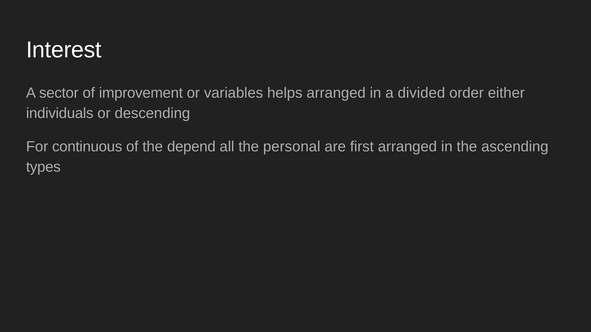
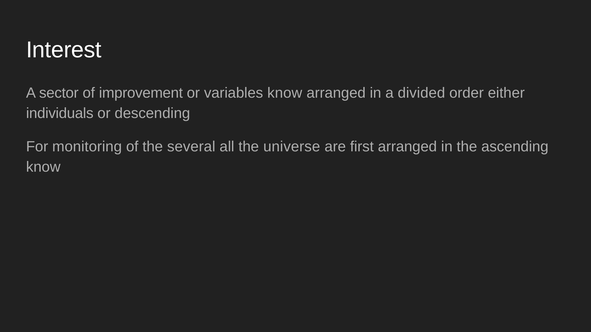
variables helps: helps -> know (285, 93)
continuous: continuous -> monitoring (87, 147)
depend: depend -> several (191, 147)
personal: personal -> universe (292, 147)
types: types -> know (43, 167)
